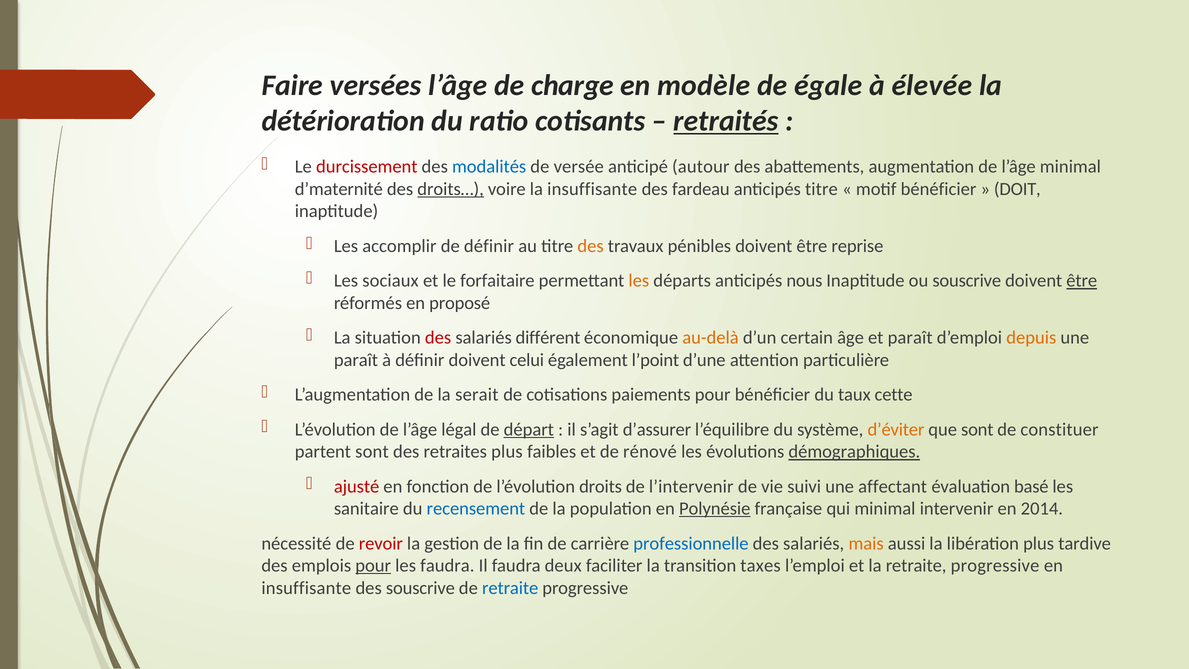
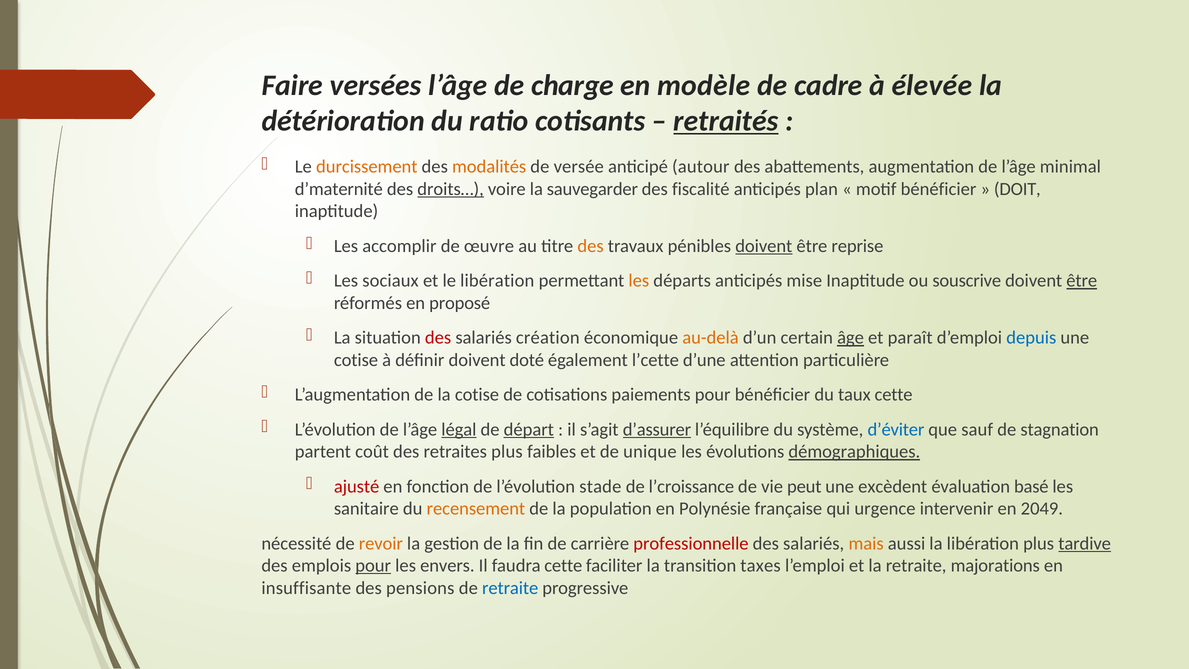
égale: égale -> cadre (828, 85)
durcissement colour: red -> orange (367, 167)
modalités colour: blue -> orange (489, 167)
la insuffisante: insuffisante -> sauvegarder (592, 189)
fardeau: fardeau -> fiscalité (701, 189)
anticipés titre: titre -> plan (821, 189)
de définir: définir -> œuvre (489, 246)
doivent underline: none -> present (764, 246)
le forfaitaire: forfaitaire -> libération (497, 281)
nous: nous -> mise (804, 281)
différent: différent -> création (548, 338)
âge underline: none -> present (851, 338)
depuis colour: orange -> blue (1031, 338)
paraît: paraît -> cotise (356, 360)
celui: celui -> doté (527, 360)
l’point: l’point -> l’cette (655, 360)
la serait: serait -> cotise (477, 395)
légal underline: none -> present (459, 429)
d’assurer underline: none -> present (657, 429)
d’éviter colour: orange -> blue (896, 429)
que sont: sont -> sauf (977, 429)
constituer: constituer -> stagnation (1060, 429)
partent sont: sont -> coût (372, 452)
rénové: rénové -> unique (650, 452)
droits: droits -> stade (600, 486)
l’intervenir: l’intervenir -> l’croissance (691, 486)
suivi: suivi -> peut (804, 486)
affectant: affectant -> excèdent (893, 486)
recensement colour: blue -> orange (476, 509)
Polynésie underline: present -> none (715, 509)
qui minimal: minimal -> urgence (885, 509)
2014: 2014 -> 2049 (1042, 509)
revoir colour: red -> orange (381, 543)
professionnelle colour: blue -> red (691, 543)
tardive underline: none -> present (1085, 543)
les faudra: faudra -> envers (447, 566)
faudra deux: deux -> cette (563, 566)
la retraite progressive: progressive -> majorations (995, 566)
des souscrive: souscrive -> pensions (420, 588)
